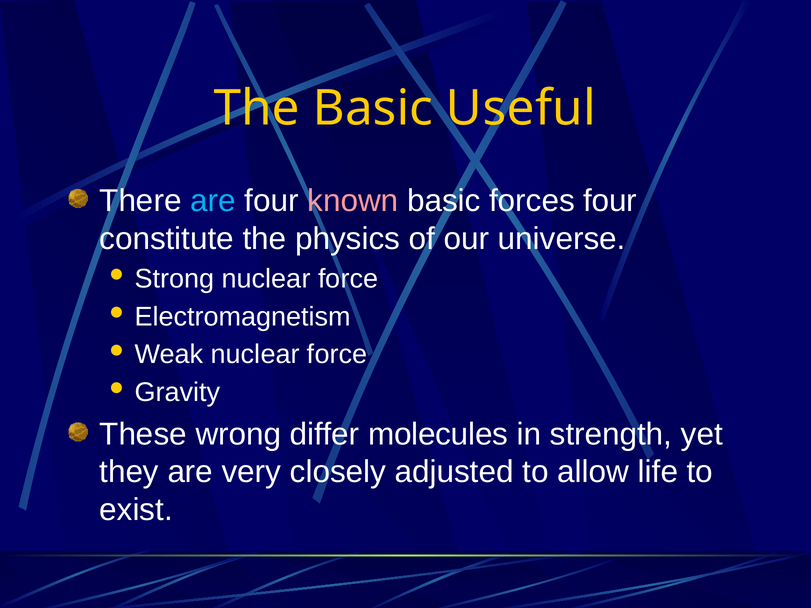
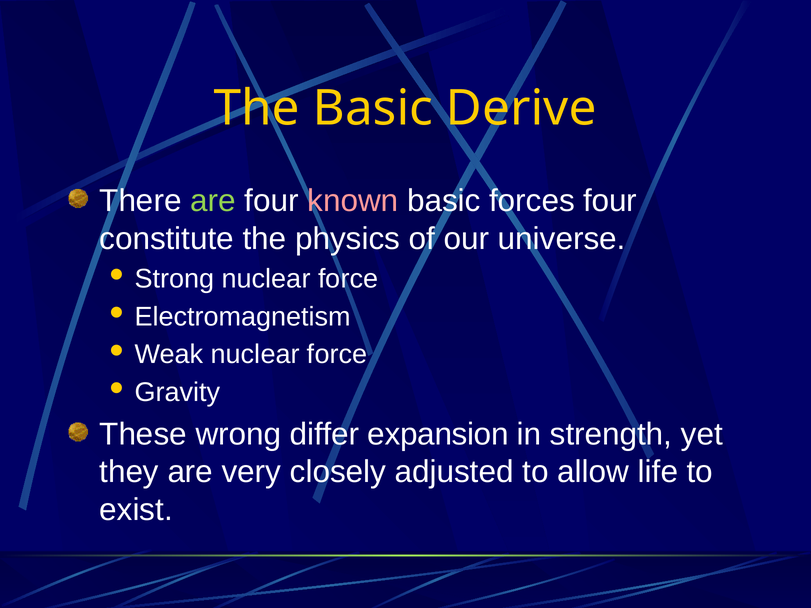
Useful: Useful -> Derive (521, 108)
are colour: light blue -> light green (213, 201)
molecules: molecules -> expansion (438, 434)
